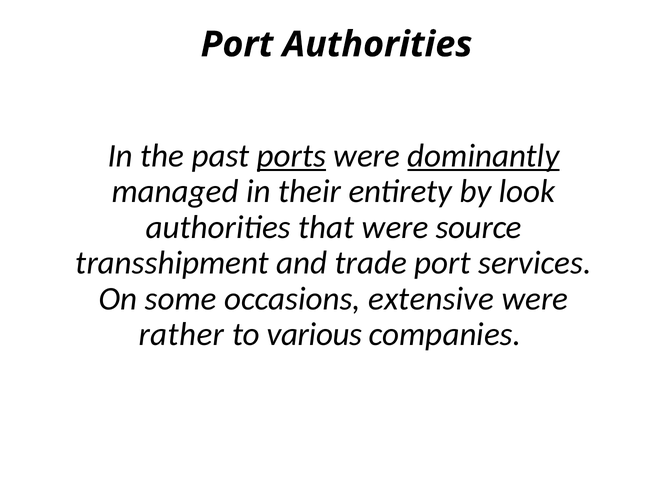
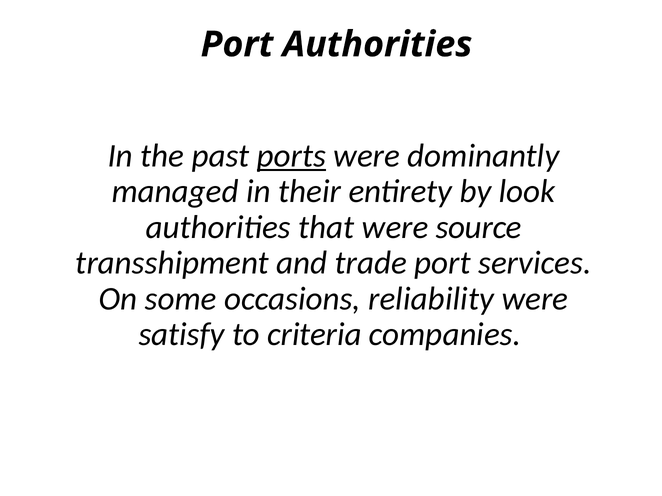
dominantly underline: present -> none (483, 156)
extensive: extensive -> reliability (431, 299)
rather: rather -> satisfy (182, 335)
various: various -> criteria (314, 335)
